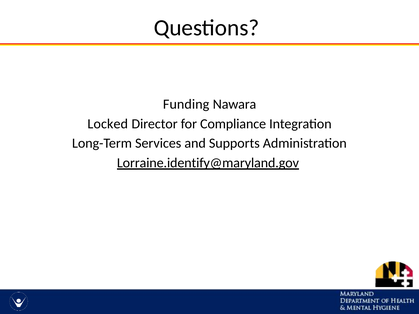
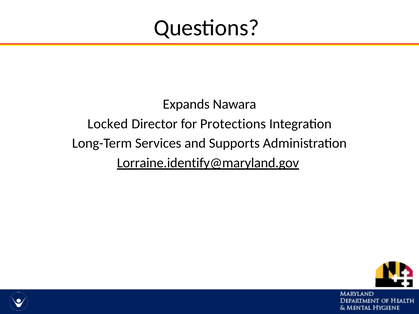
Funding: Funding -> Expands (186, 104)
Compliance: Compliance -> Protections (233, 124)
